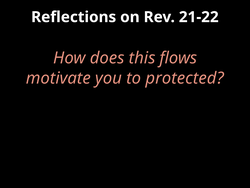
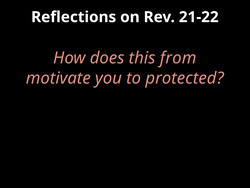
flows: flows -> from (178, 58)
